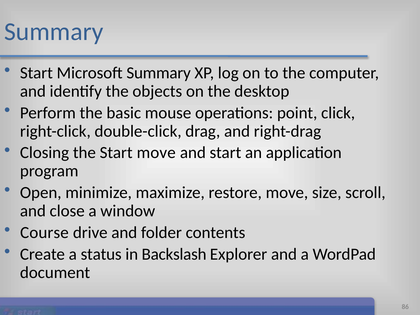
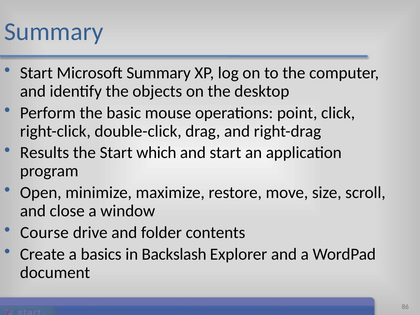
Closing: Closing -> Results (45, 153)
Start move: move -> which (156, 153)
status: status -> basics (101, 254)
